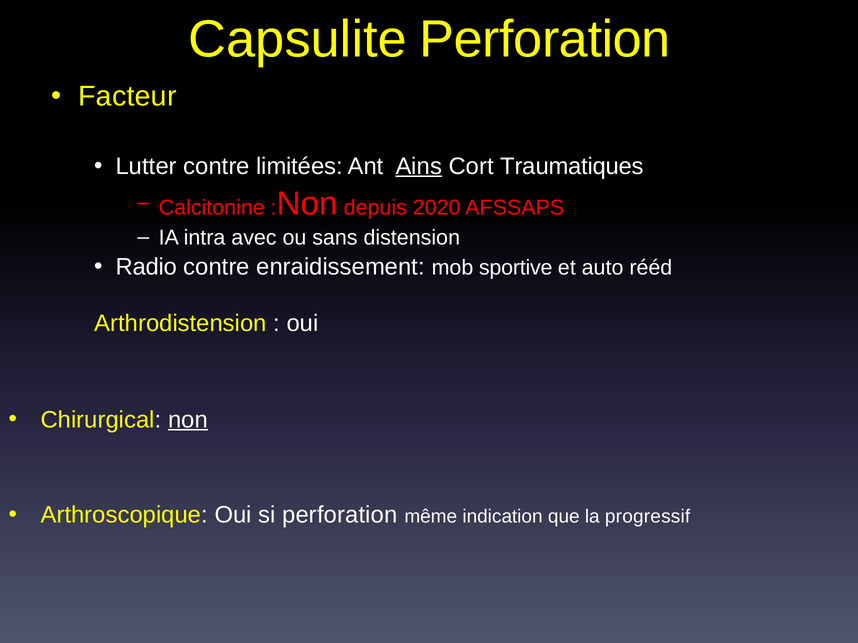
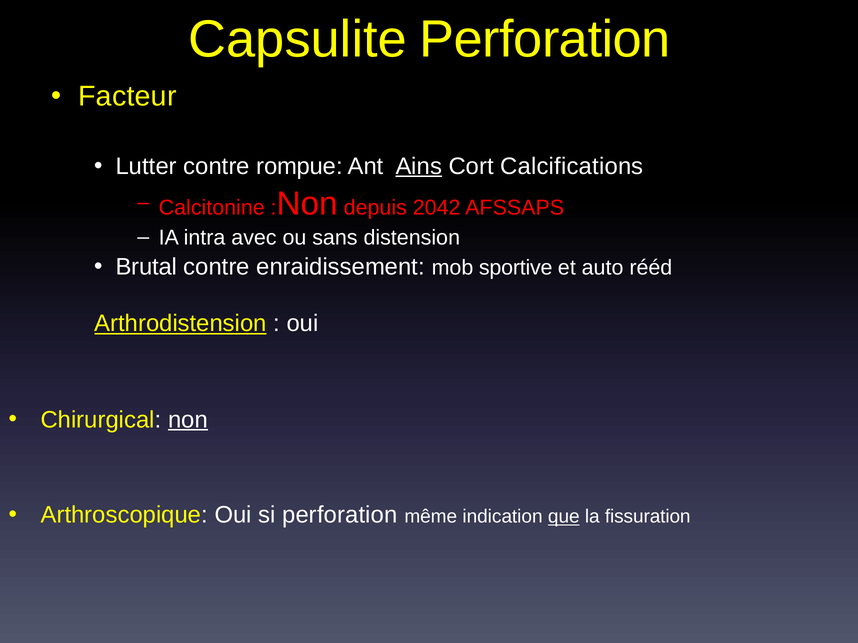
limitées: limitées -> rompue (299, 166)
Traumatiques: Traumatiques -> Calcifications (572, 166)
2020: 2020 -> 2042 (437, 208)
Radio: Radio -> Brutal (146, 267)
Arthrodistension underline: none -> present (181, 324)
que underline: none -> present (564, 517)
progressif: progressif -> fissuration (648, 517)
